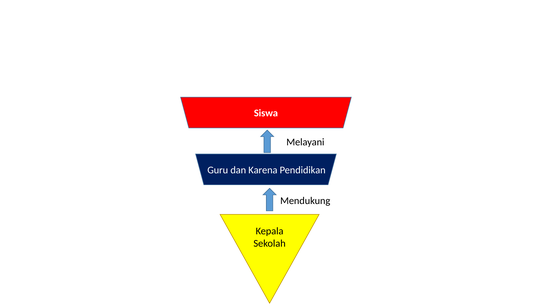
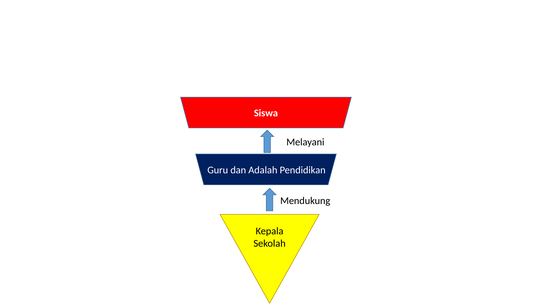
Karena: Karena -> Adalah (263, 170)
